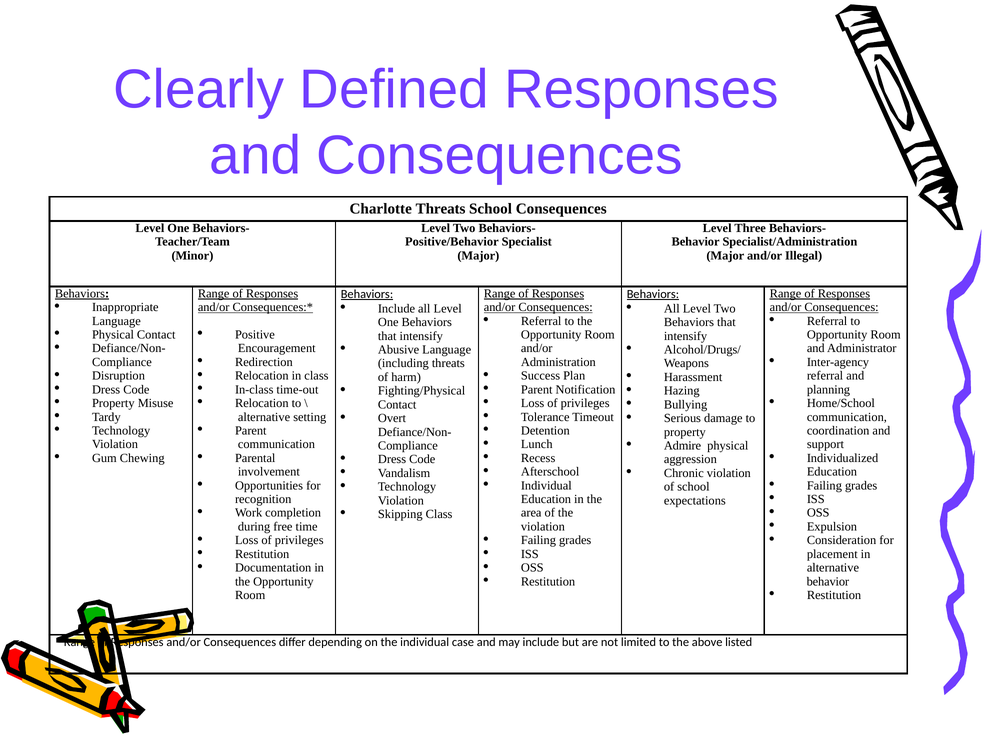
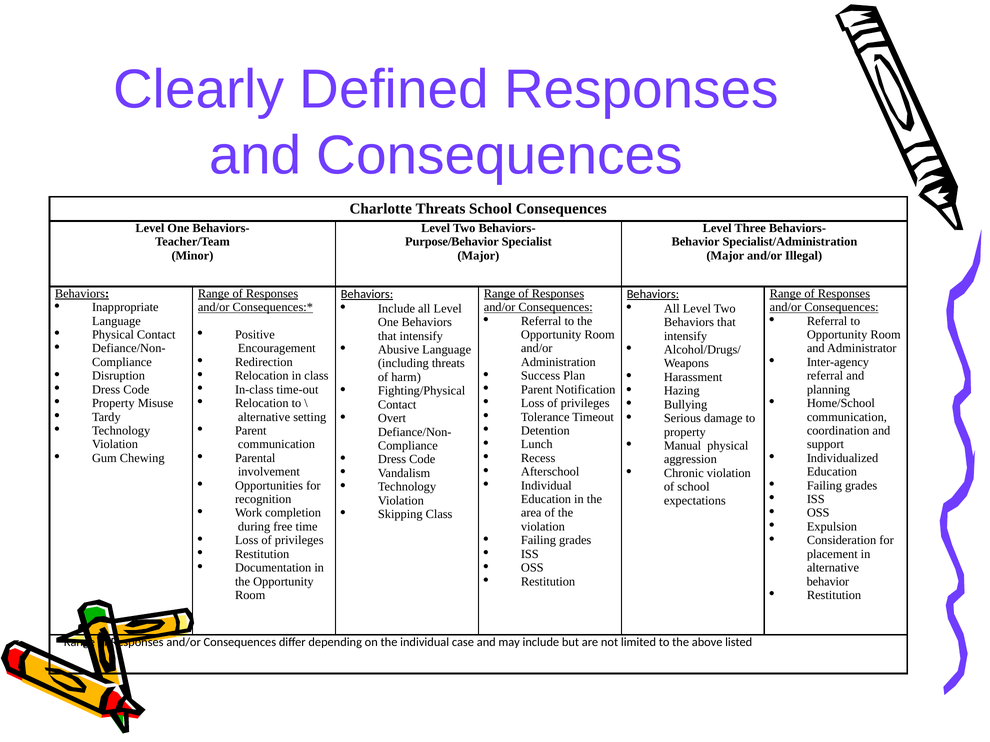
Positive/Behavior: Positive/Behavior -> Purpose/Behavior (452, 242)
Admire: Admire -> Manual (682, 446)
